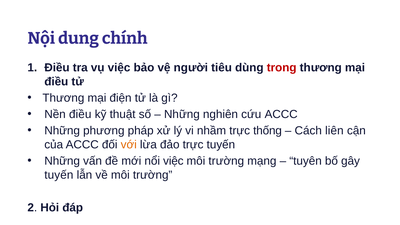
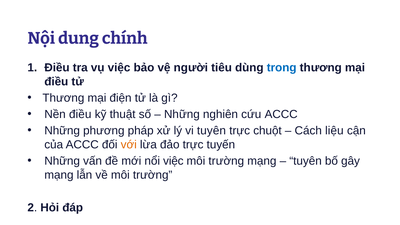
trong colour: red -> blue (282, 68)
vi nhầm: nhầm -> tuyên (211, 131)
thống: thống -> chuột (267, 131)
liên: liên -> liệu (334, 131)
tuyến: tuyến -> mạng (59, 175)
